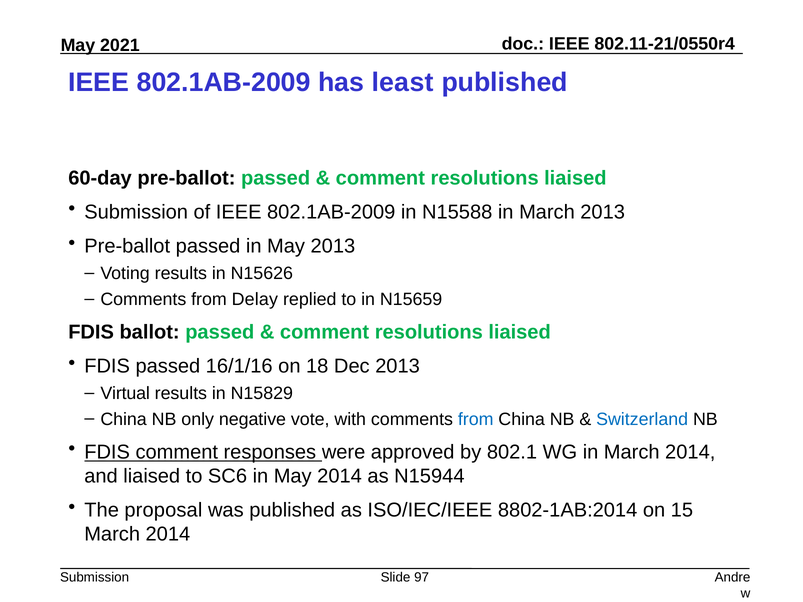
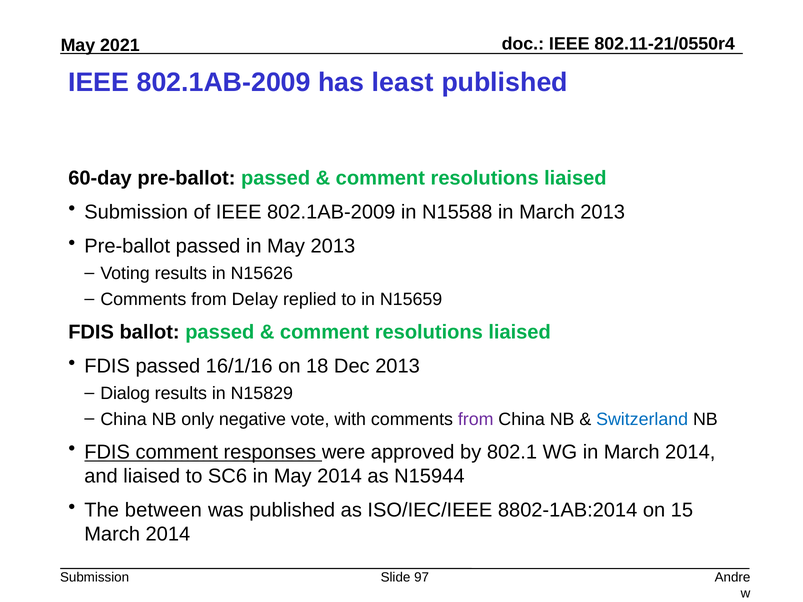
Virtual: Virtual -> Dialog (125, 393)
from colour: blue -> purple (476, 419)
proposal: proposal -> between (163, 510)
